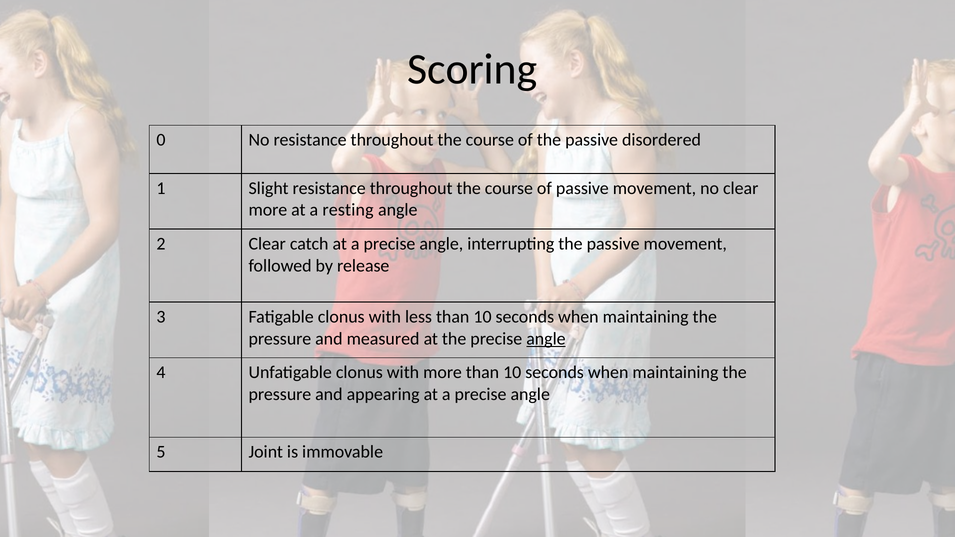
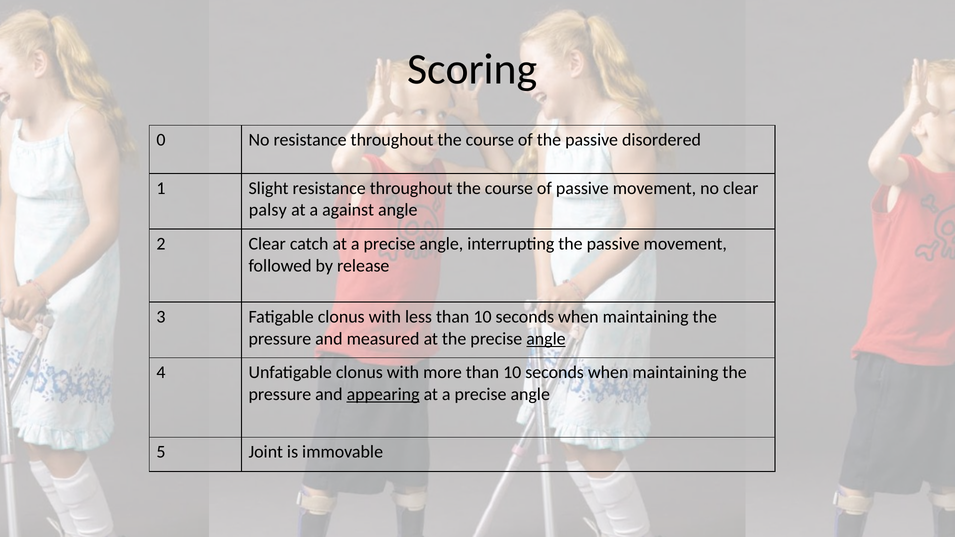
more: more -> palsy (268, 210)
resting: resting -> against (348, 210)
appearing underline: none -> present (383, 394)
